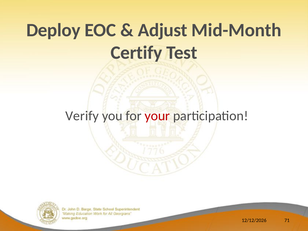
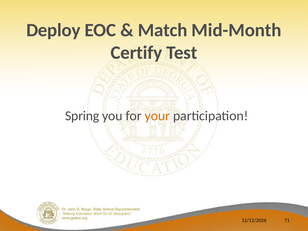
Adjust: Adjust -> Match (163, 30)
Verify: Verify -> Spring (82, 116)
your colour: red -> orange (157, 116)
